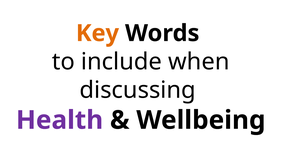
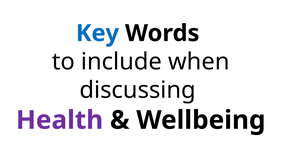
Key colour: orange -> blue (97, 33)
